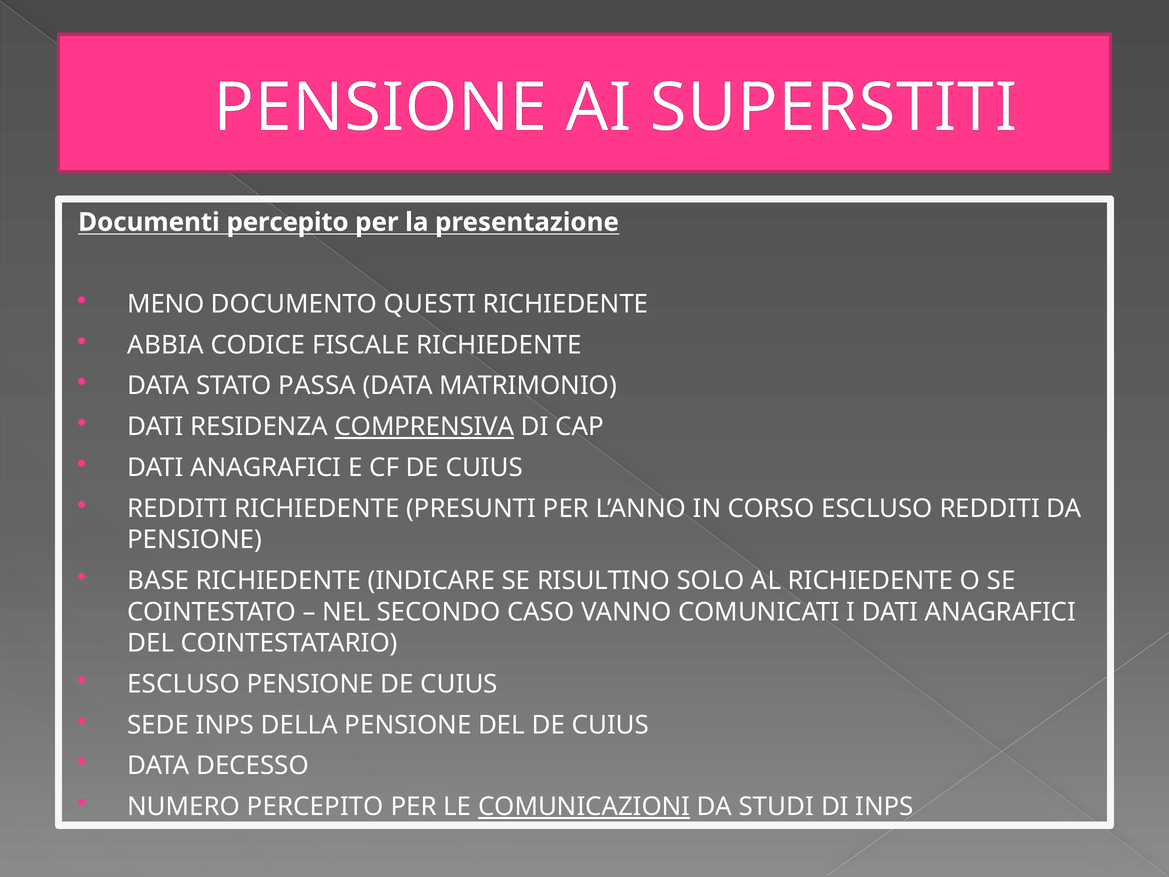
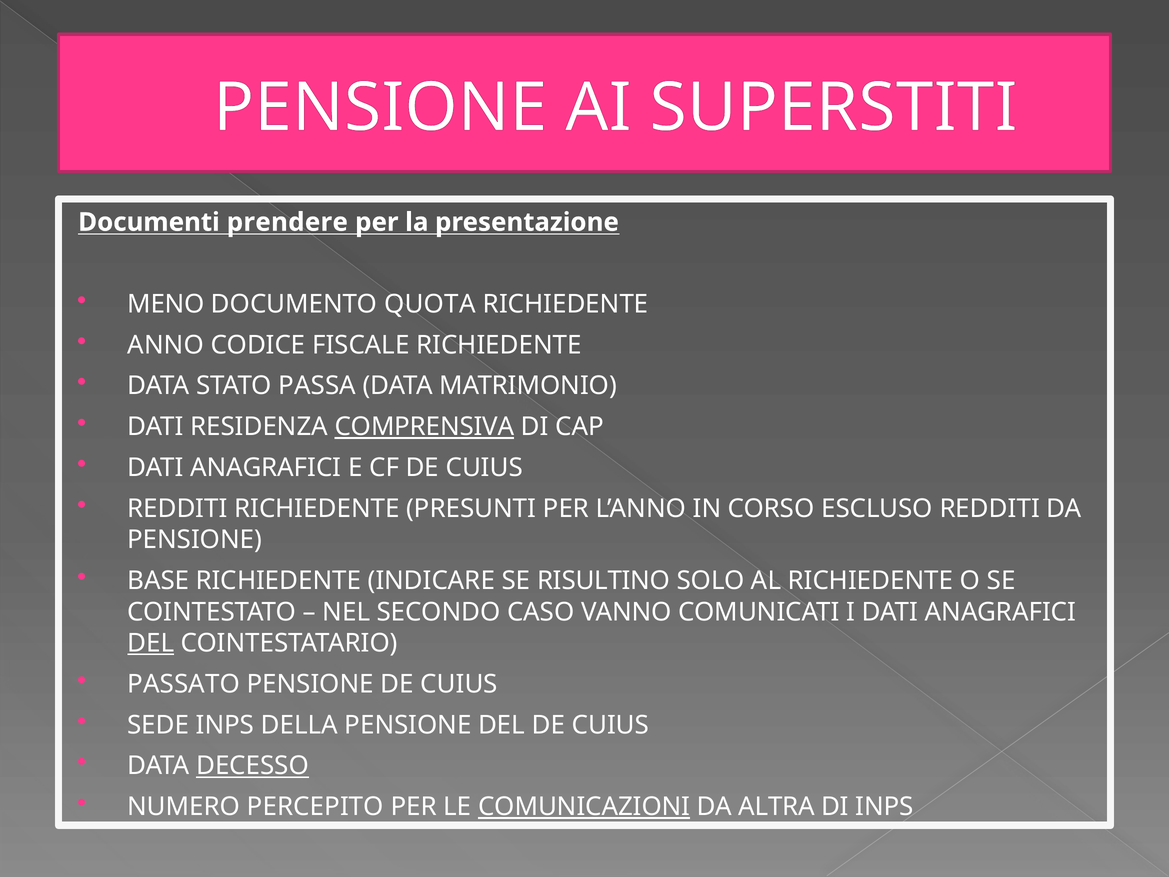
Documenti percepito: percepito -> prendere (287, 222)
QUESTI: QUESTI -> QUOTA (430, 304)
ABBIA: ABBIA -> ANNO (166, 345)
DEL underline: none -> present (151, 643)
ESCLUSO: ESCLUSO -> PASSATO (184, 684)
DECESSO underline: none -> present (253, 766)
STUDI: STUDI -> ALTRA (777, 807)
